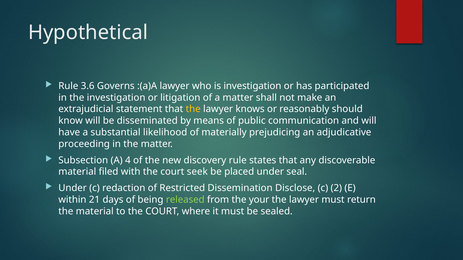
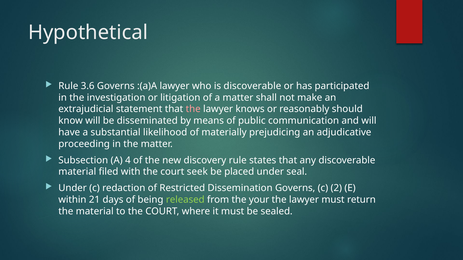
is investigation: investigation -> discoverable (252, 86)
the colour: yellow -> pink (193, 109)
Dissemination Disclose: Disclose -> Governs (295, 188)
